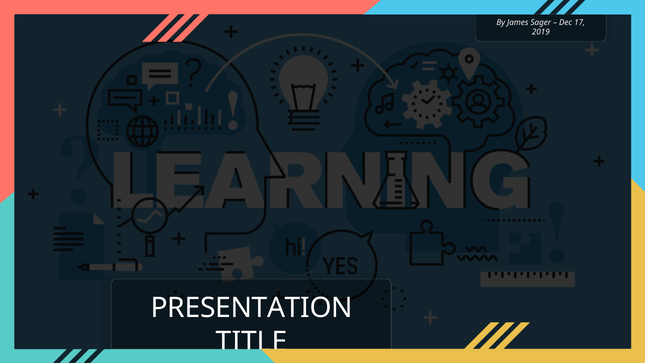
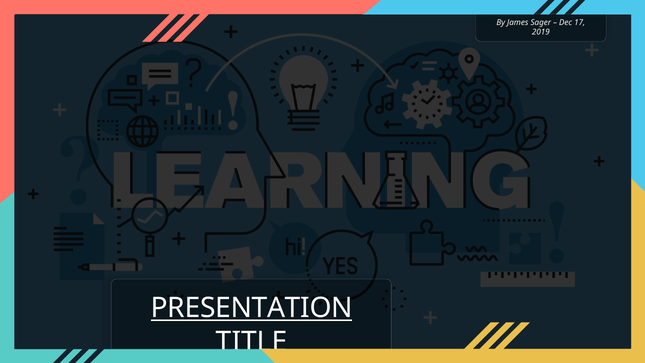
PRESENTATION underline: none -> present (252, 308)
